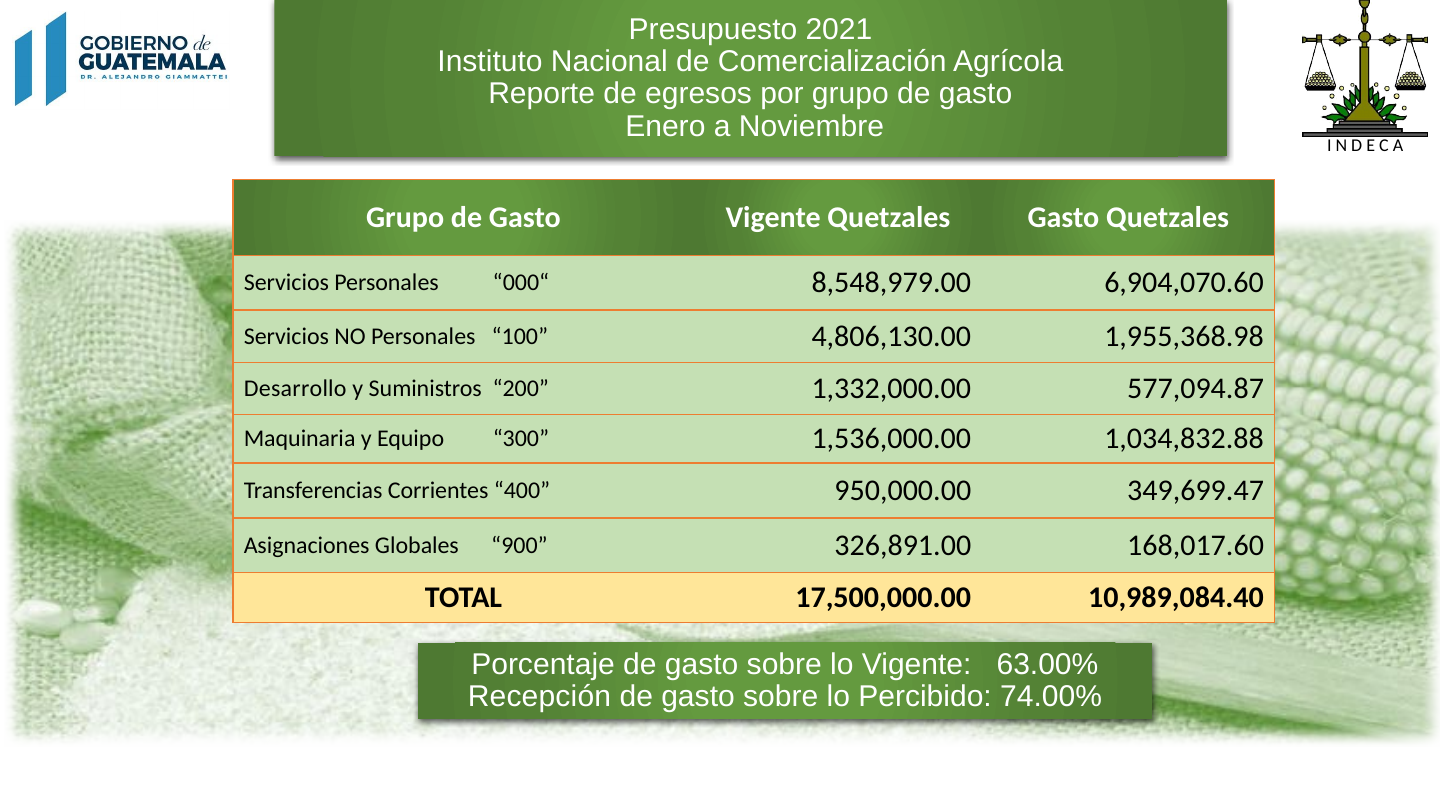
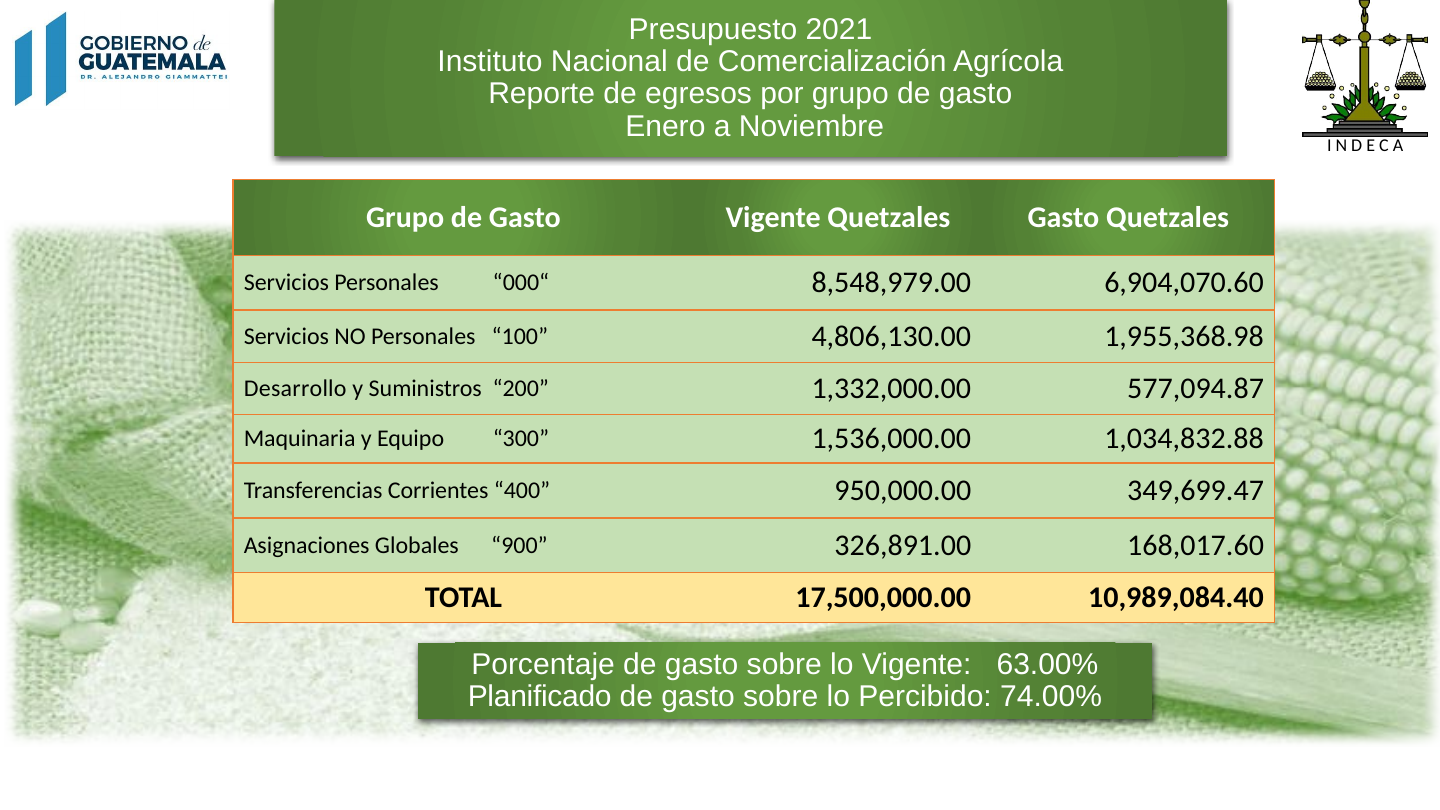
Recepción: Recepción -> Planificado (540, 697)
